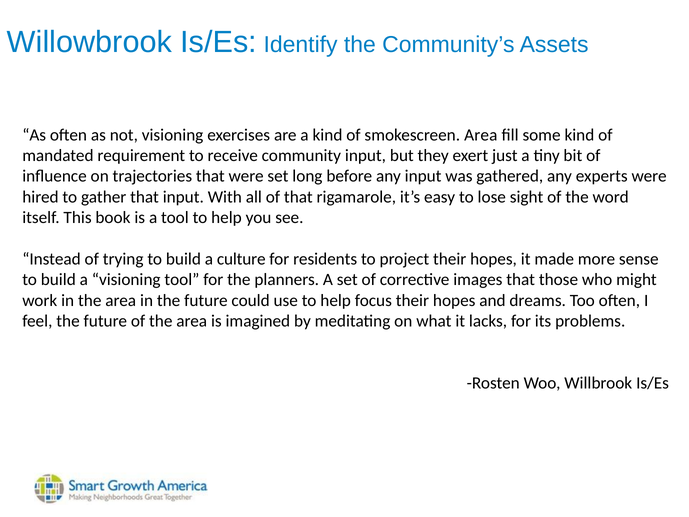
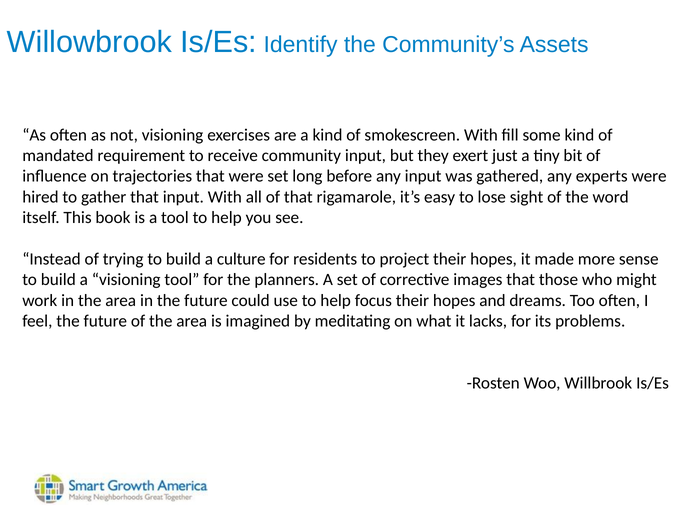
smokescreen Area: Area -> With (481, 135)
